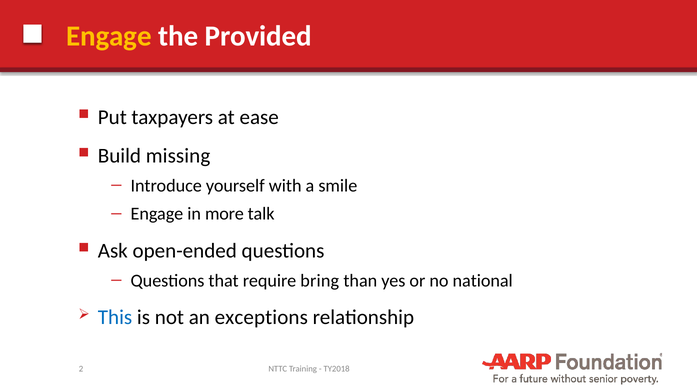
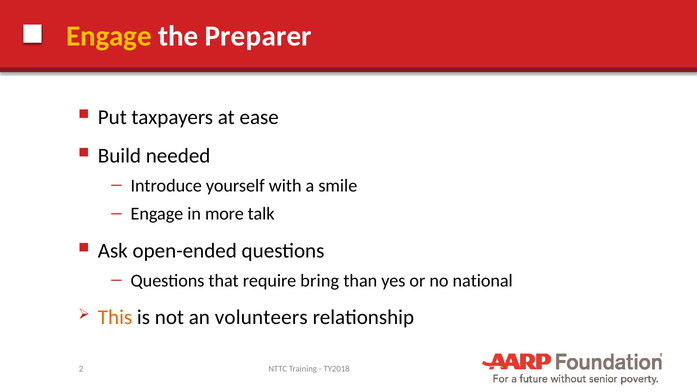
Provided: Provided -> Preparer (258, 36)
missing: missing -> needed (178, 156)
This colour: blue -> orange (115, 317)
exceptions: exceptions -> volunteers (261, 317)
